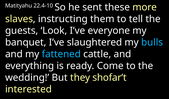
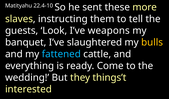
everyone: everyone -> weapons (109, 31)
bulls colour: light blue -> yellow (152, 42)
shofar’t: shofar’t -> things’t (109, 78)
